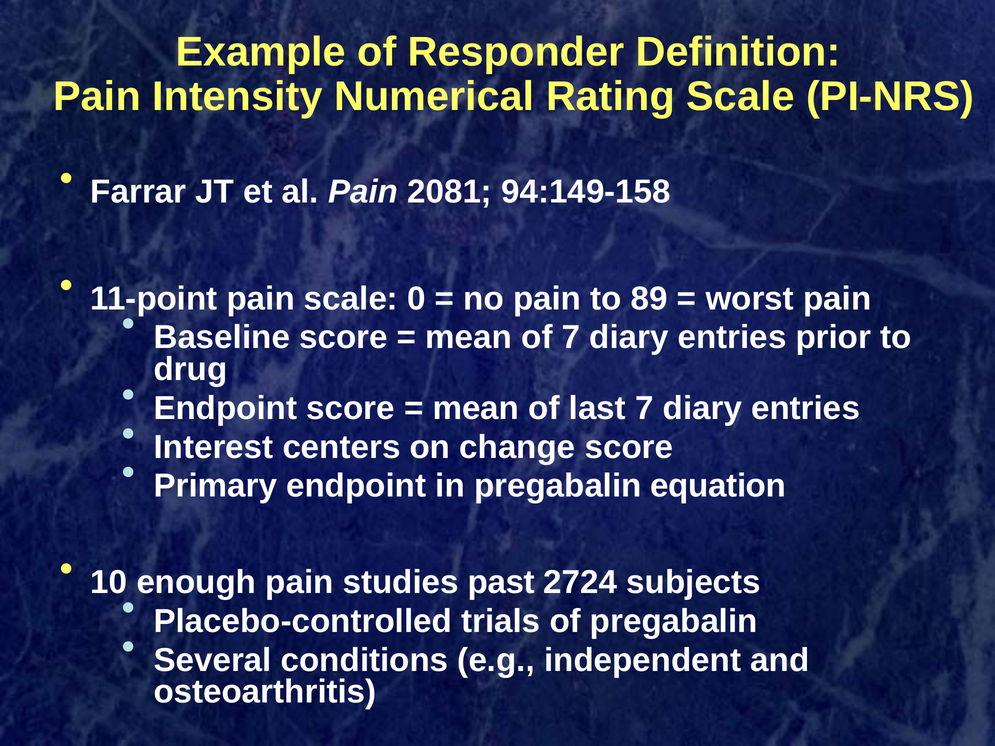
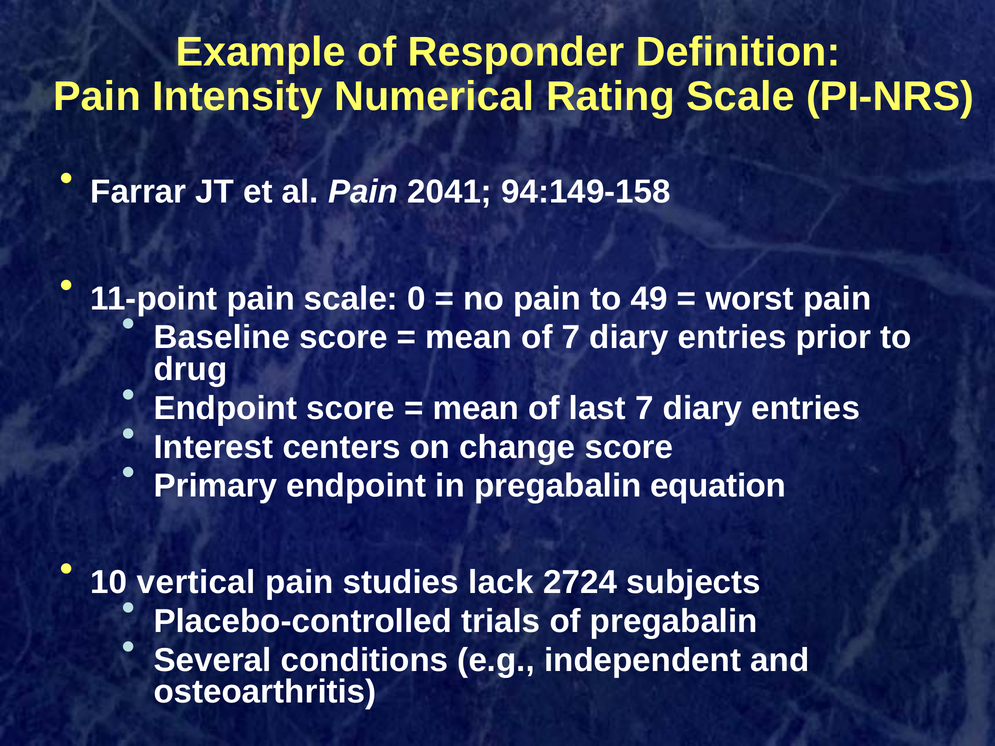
2081: 2081 -> 2041 (450, 192)
89: 89 -> 49 (649, 299)
enough: enough -> vertical (196, 582)
past: past -> lack (501, 582)
